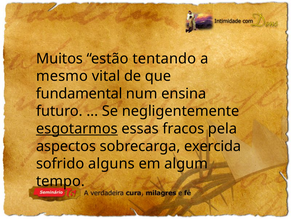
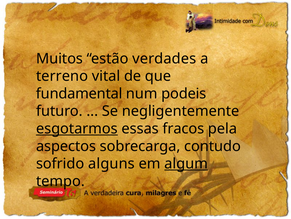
tentando: tentando -> verdades (164, 58)
mesmo: mesmo -> terreno (62, 76)
ensina: ensina -> podeis (184, 93)
exercida: exercida -> contudo (212, 146)
algum underline: none -> present (186, 163)
